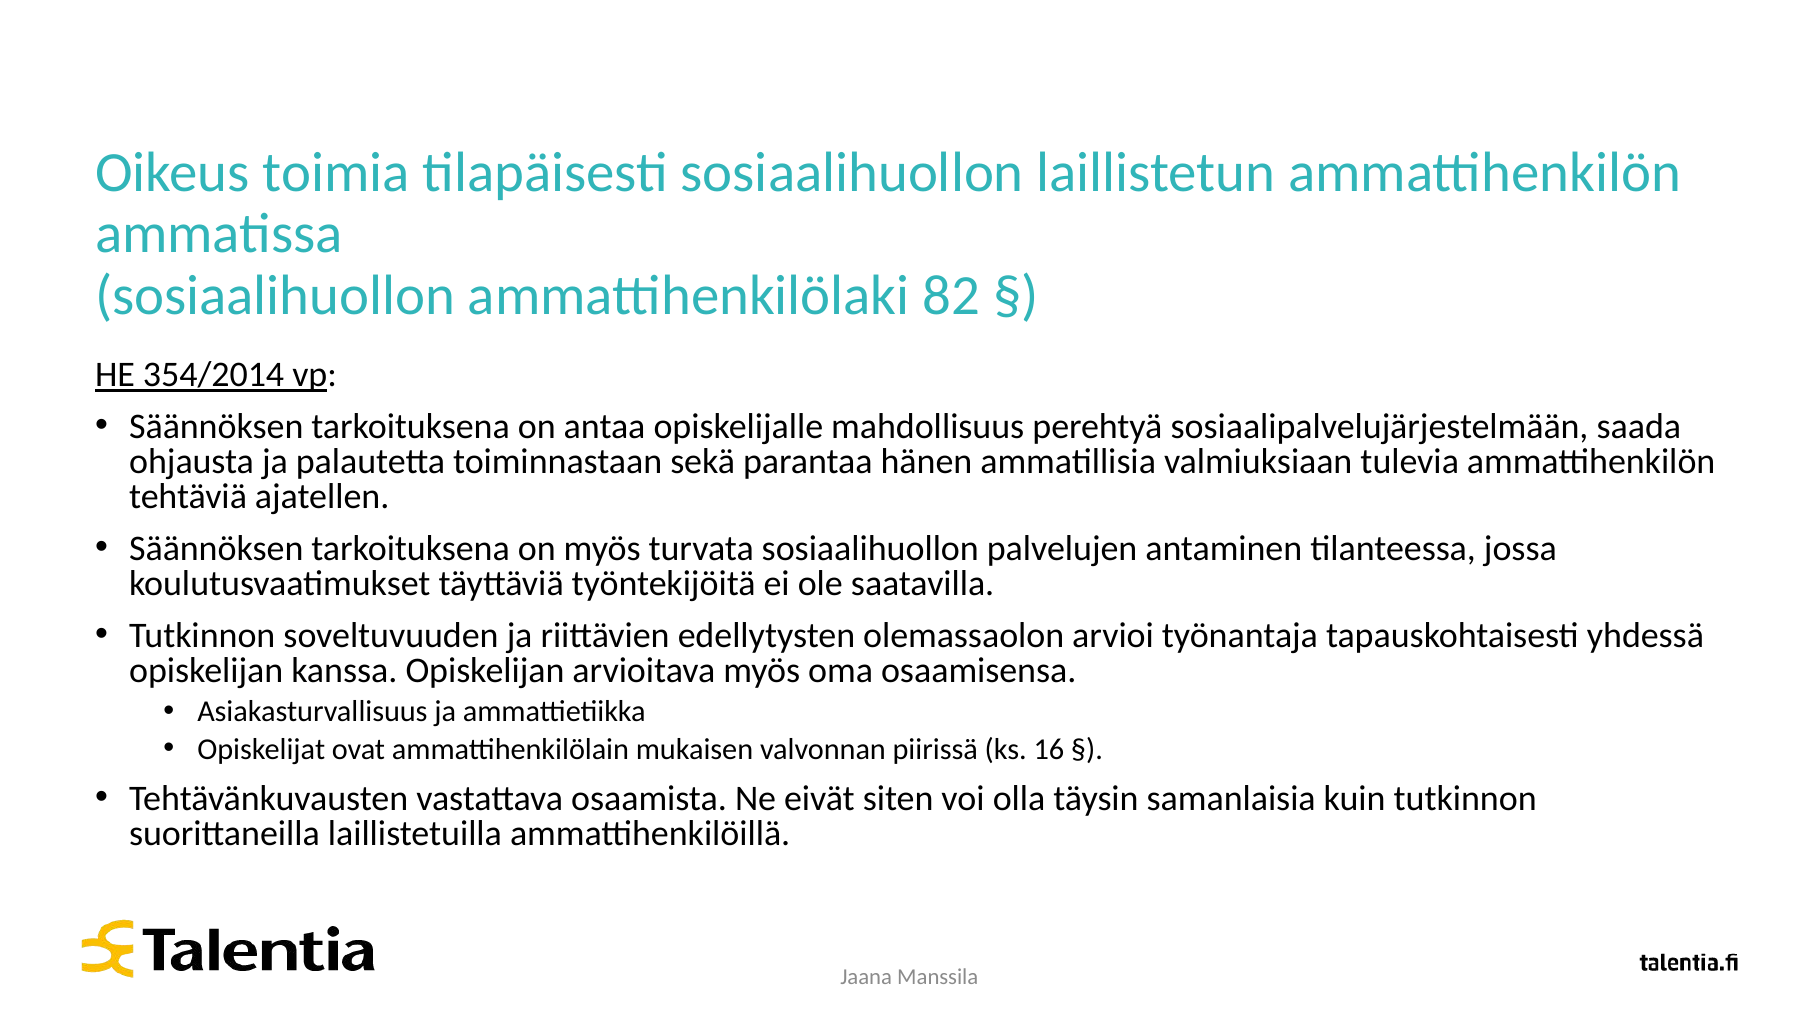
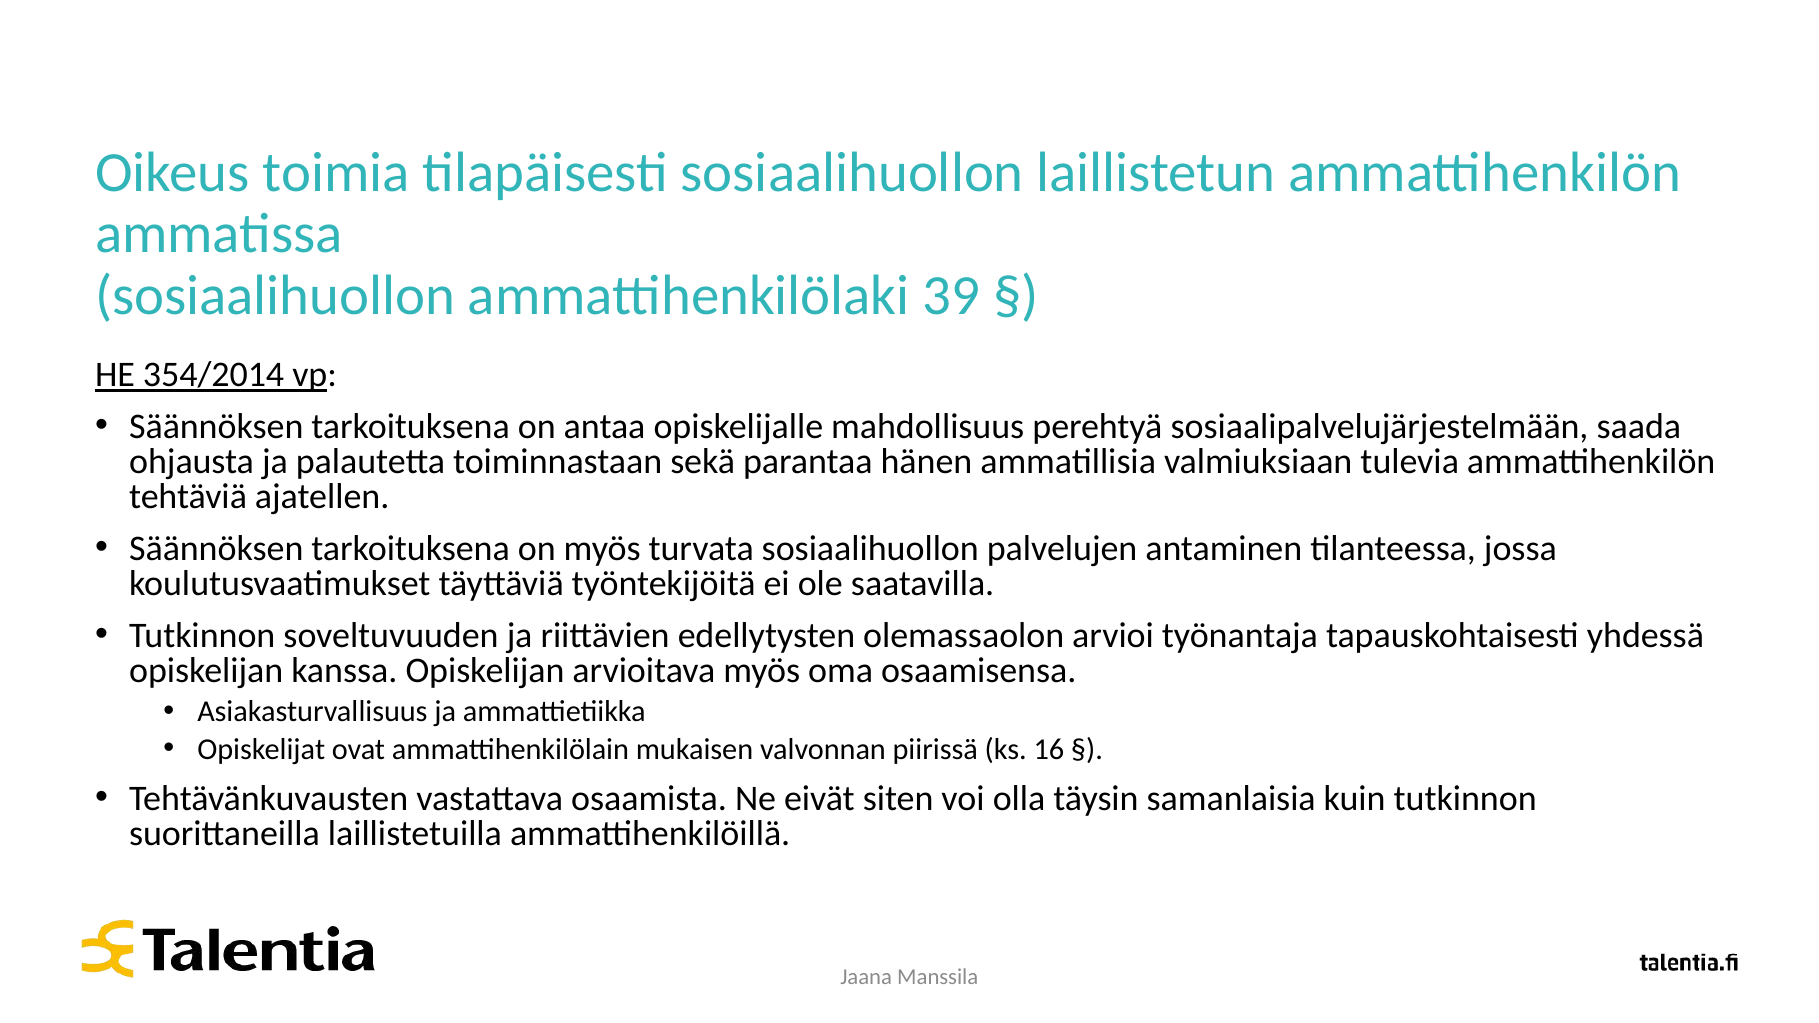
82: 82 -> 39 (951, 295)
